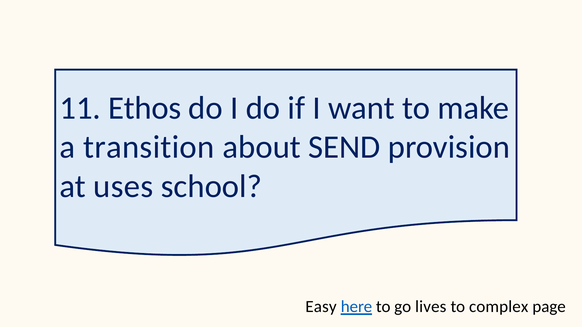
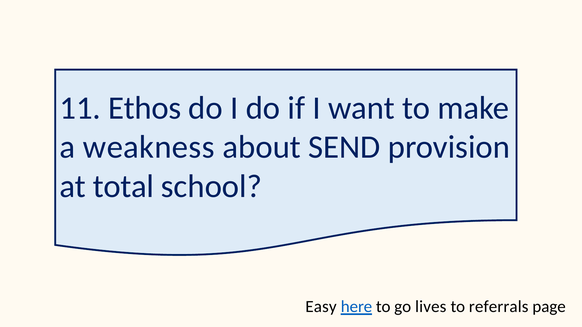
transition: transition -> weakness (149, 147)
uses: uses -> total (123, 187)
complex: complex -> referrals (499, 307)
